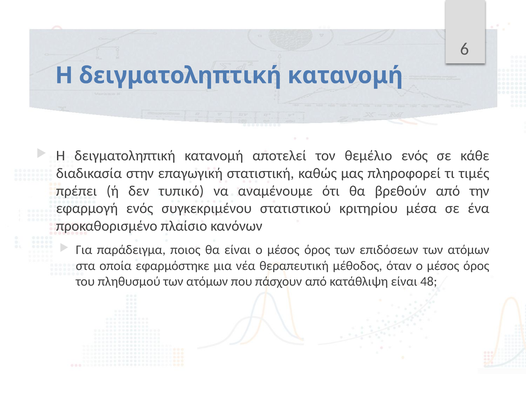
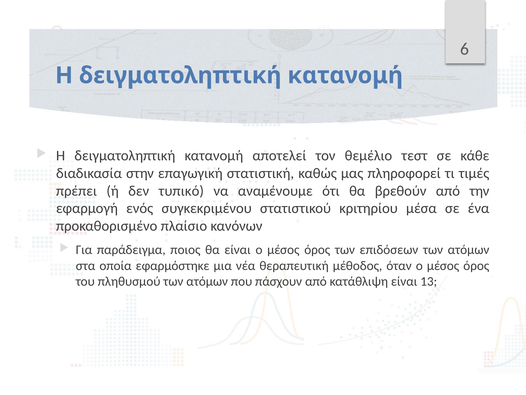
θεμέλιο ενός: ενός -> τεστ (414, 156)
48: 48 -> 13 (429, 281)
